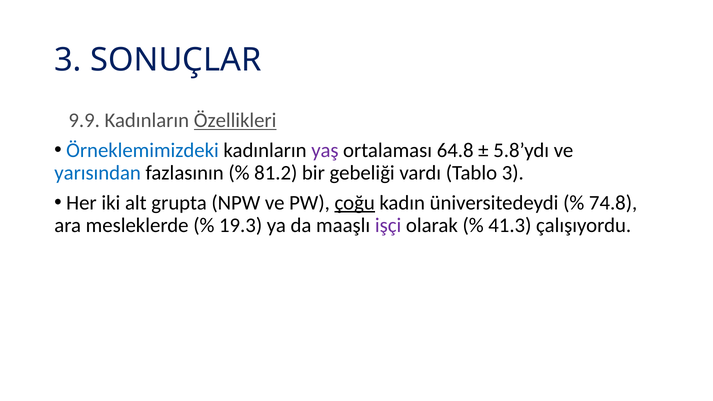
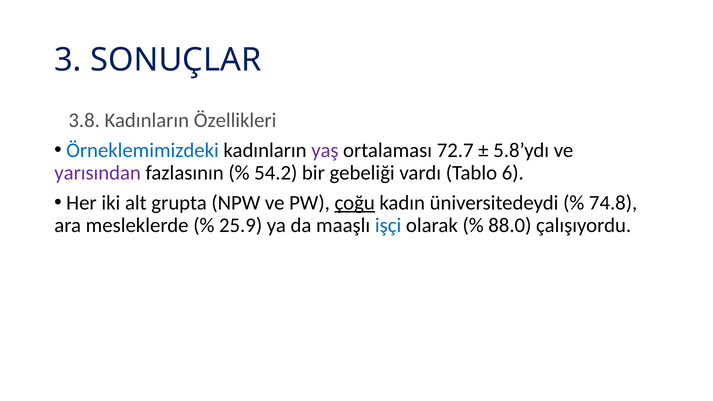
9.9: 9.9 -> 3.8 (84, 121)
Özellikleri underline: present -> none (235, 121)
64.8: 64.8 -> 72.7 (455, 150)
yarısından colour: blue -> purple (98, 173)
81.2: 81.2 -> 54.2 (276, 173)
Tablo 3: 3 -> 6 (513, 173)
19.3: 19.3 -> 25.9 (241, 225)
işçi colour: purple -> blue (388, 225)
41.3: 41.3 -> 88.0 (510, 225)
